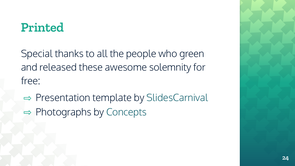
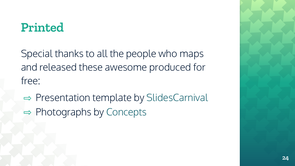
green: green -> maps (192, 54)
solemnity: solemnity -> produced (170, 67)
